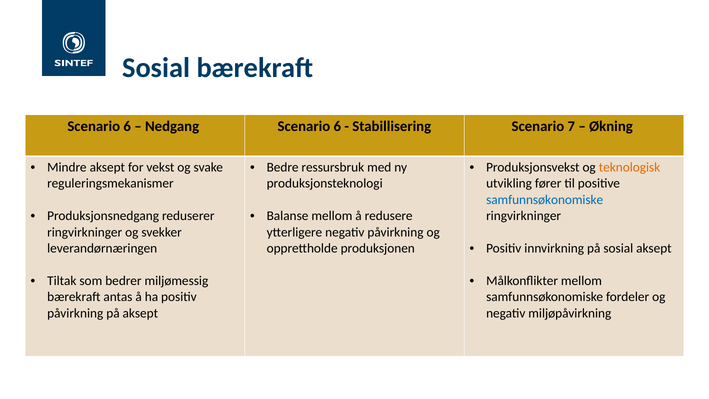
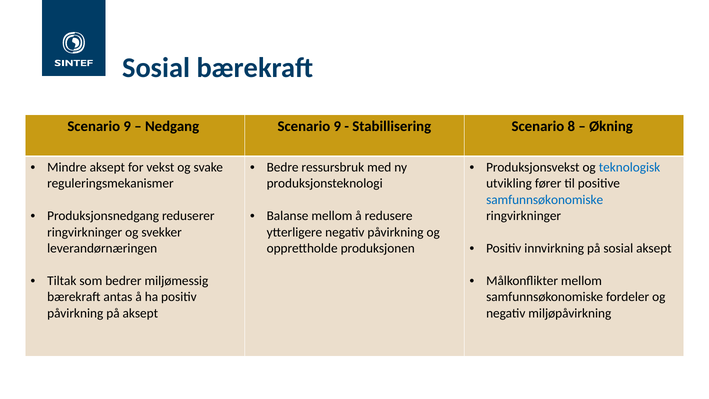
6: 6 -> 9 (127, 127)
Nedgang Scenario 6: 6 -> 9 (337, 127)
7: 7 -> 8 (571, 127)
teknologisk colour: orange -> blue (630, 167)
